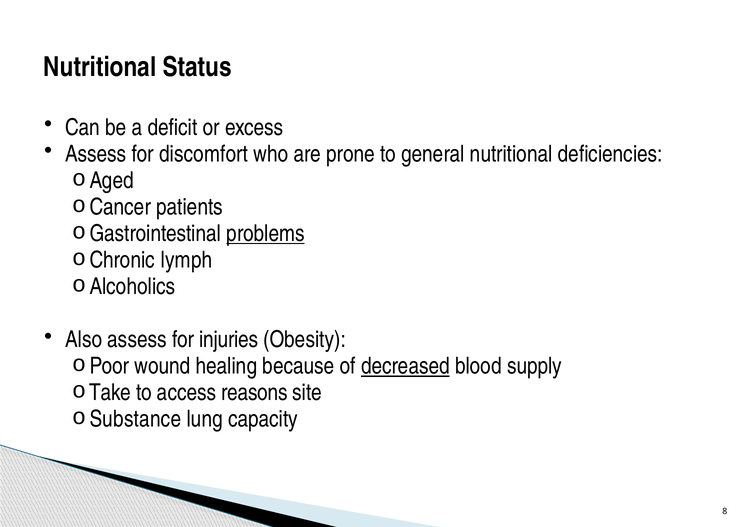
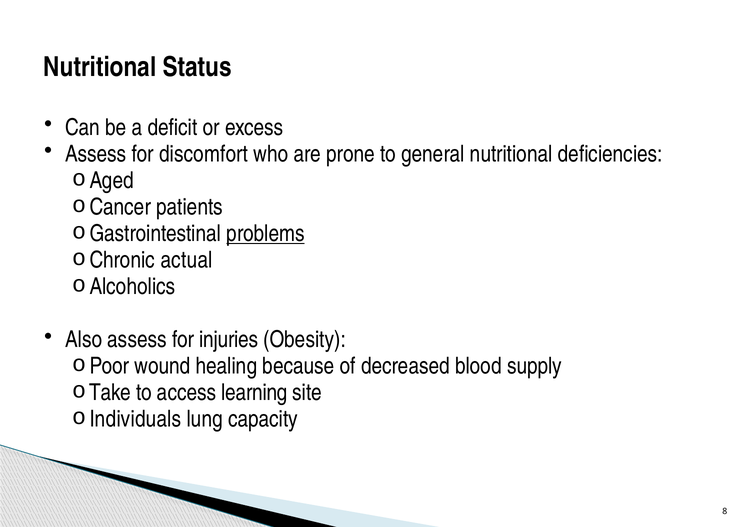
lymph: lymph -> actual (187, 260)
decreased underline: present -> none (405, 366)
reasons: reasons -> learning (254, 393)
Substance: Substance -> Individuals (135, 419)
